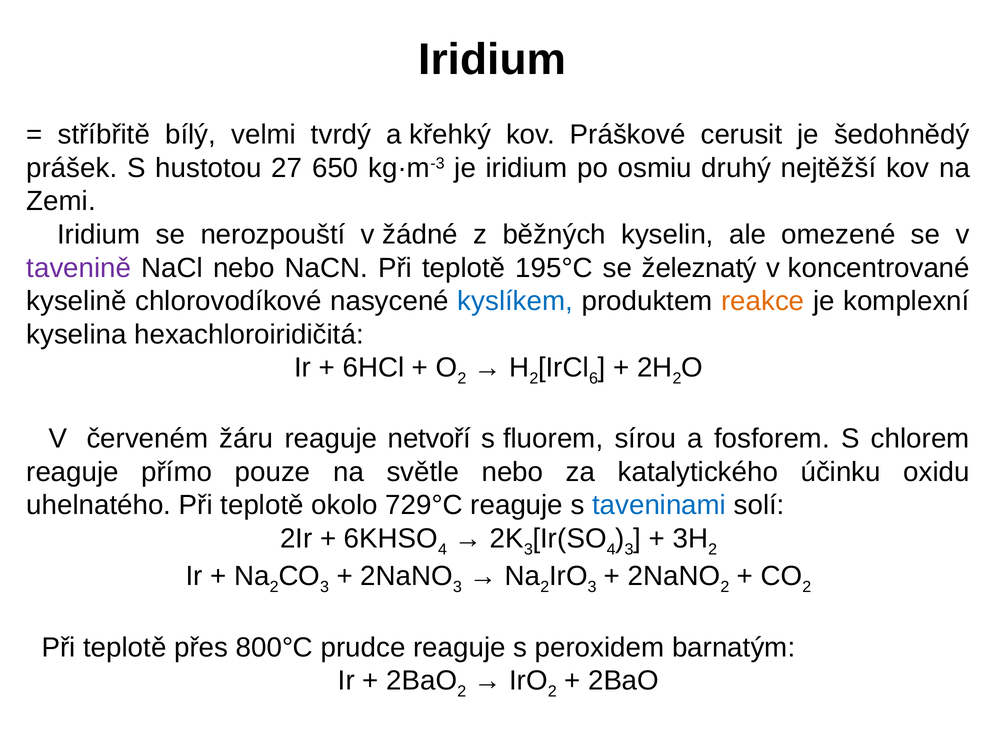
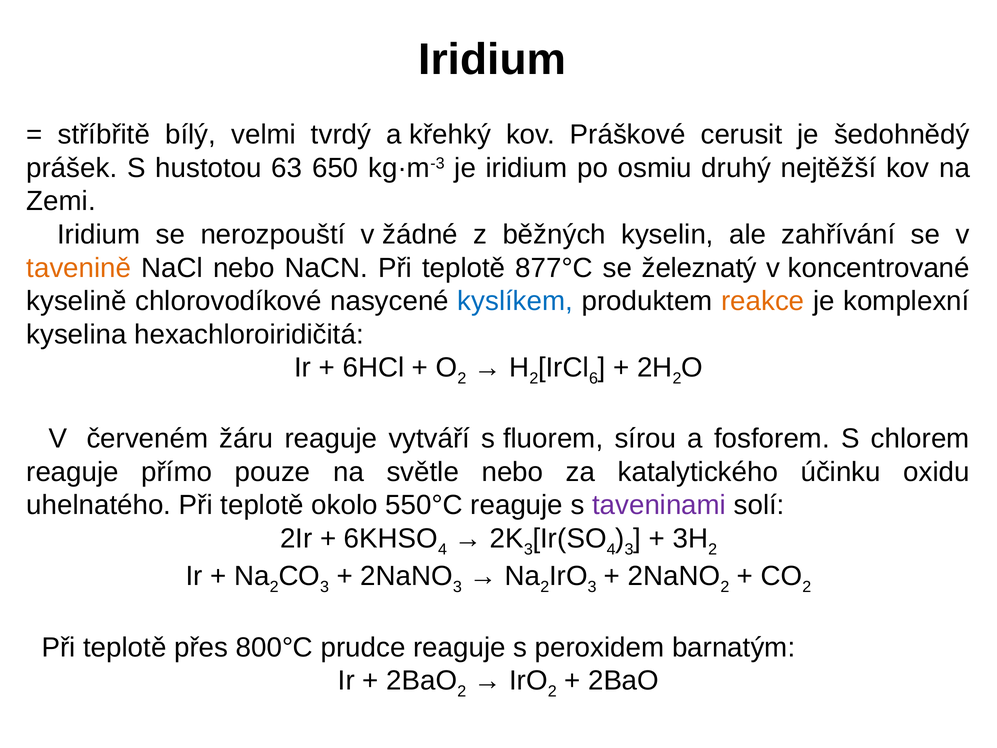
27: 27 -> 63 (287, 168)
omezené: omezené -> zahřívání (838, 235)
tavenině colour: purple -> orange (79, 268)
195°C: 195°C -> 877°C (554, 268)
netvoří: netvoří -> vytváří (429, 439)
729°C: 729°C -> 550°C (424, 505)
taveninami colour: blue -> purple (659, 505)
